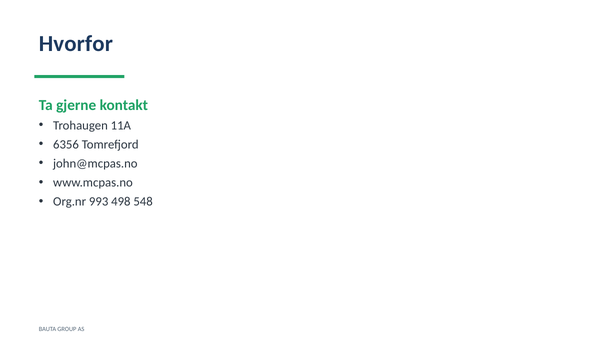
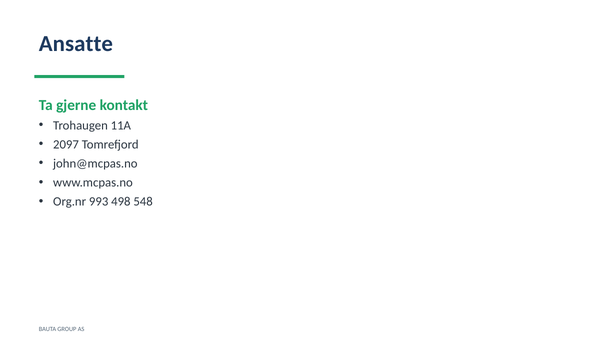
Hvorfor: Hvorfor -> Ansatte (76, 44)
6356: 6356 -> 2097 (66, 145)
